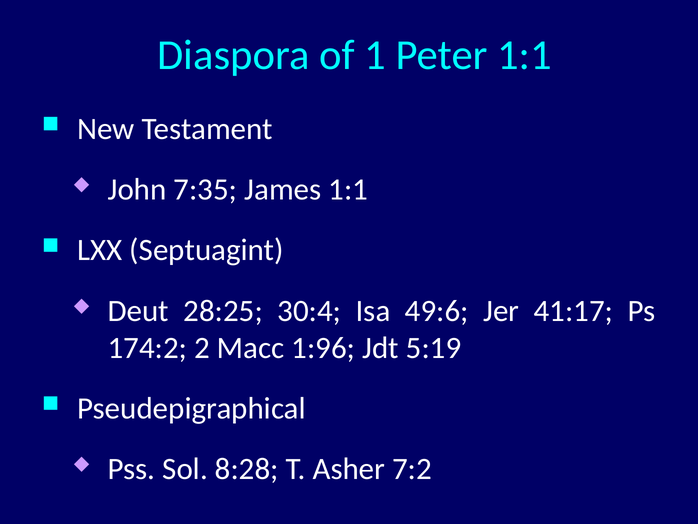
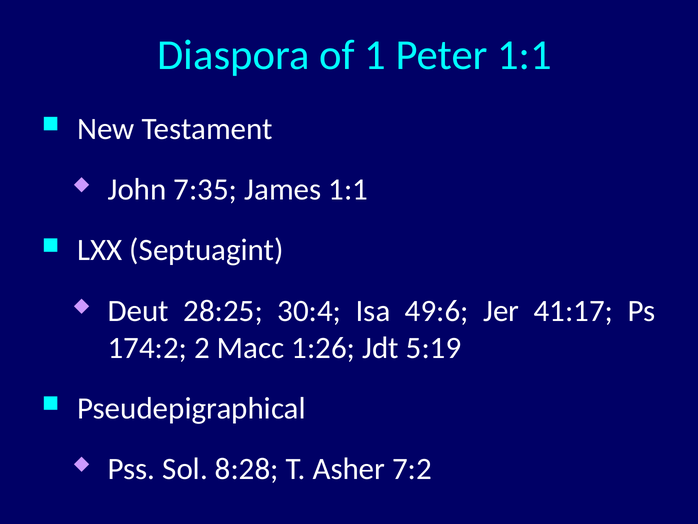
1:96: 1:96 -> 1:26 (323, 348)
